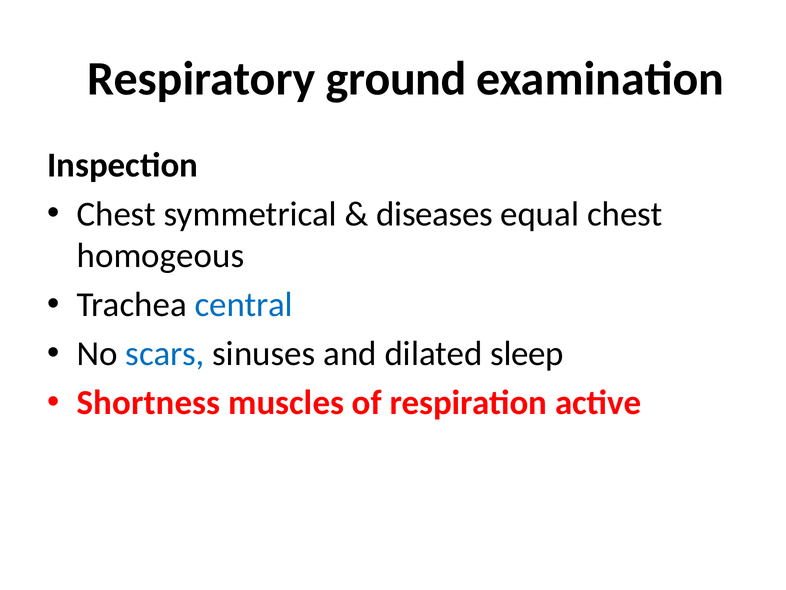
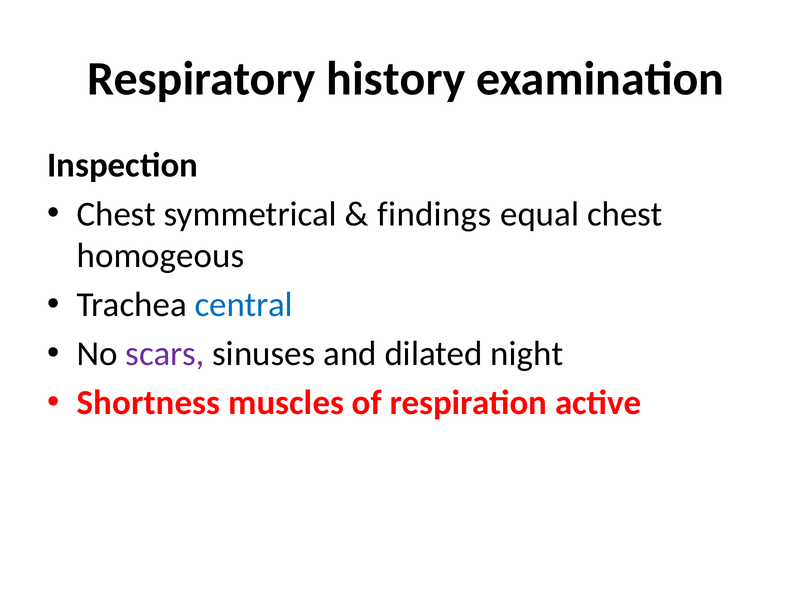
ground: ground -> history (396, 79)
diseases: diseases -> findings (434, 214)
scars colour: blue -> purple (165, 354)
sleep: sleep -> night (527, 354)
